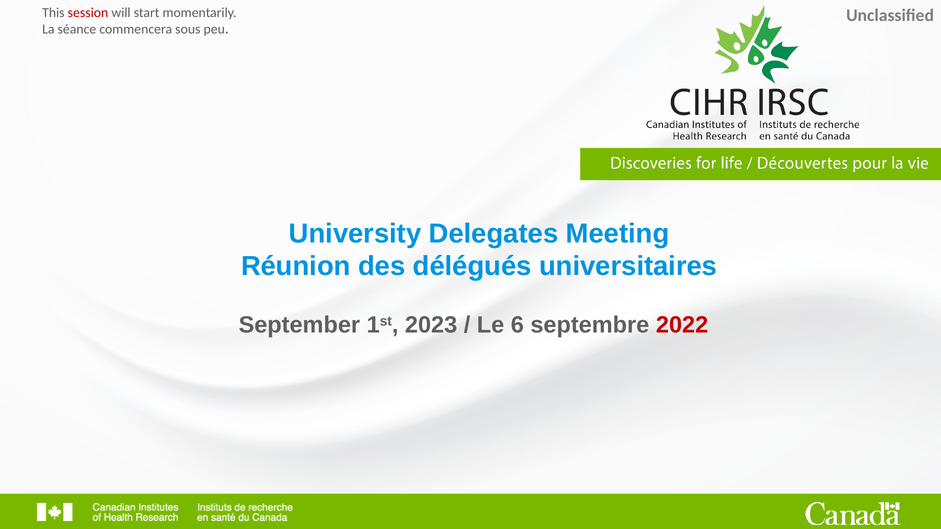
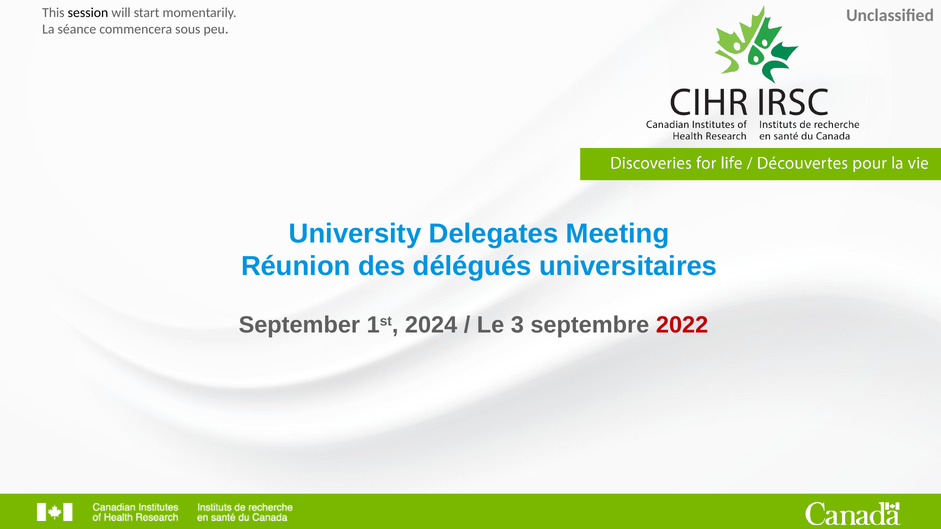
session colour: red -> black (88, 13)
2023: 2023 -> 2024 (431, 325)
6: 6 -> 3 (517, 325)
